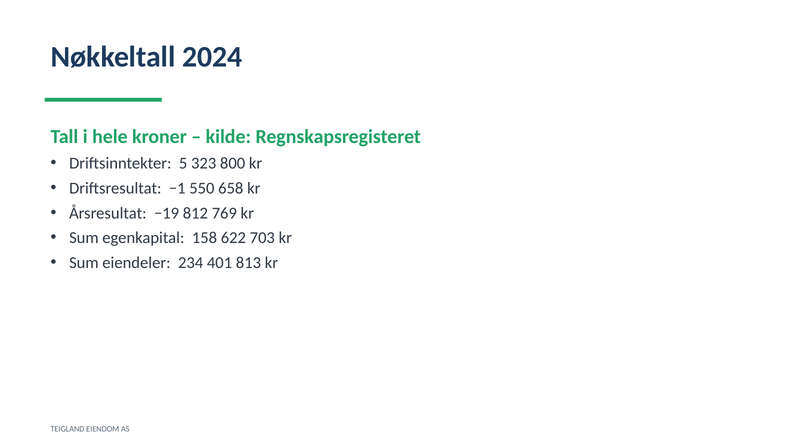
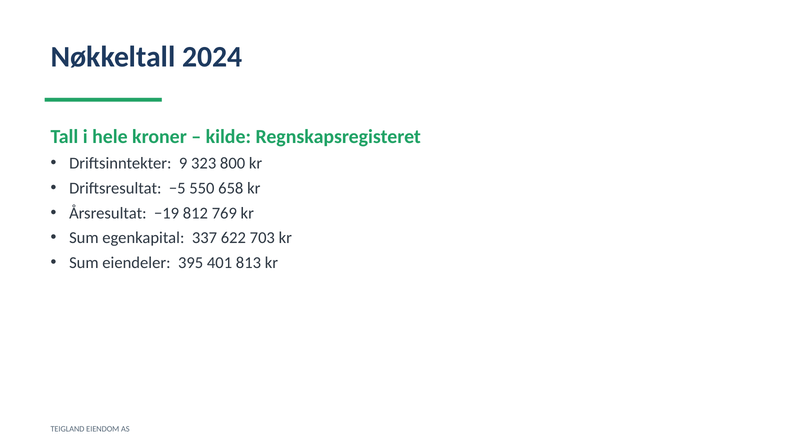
5: 5 -> 9 (183, 163)
−1: −1 -> −5 (177, 188)
158: 158 -> 337 (204, 238)
234: 234 -> 395 (191, 263)
